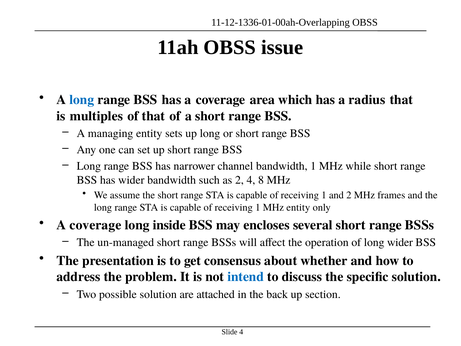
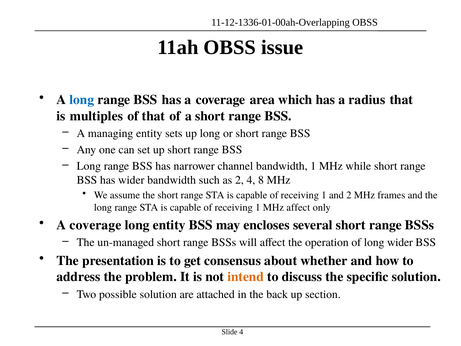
MHz entity: entity -> affect (298, 207)
long inside: inside -> entity (169, 225)
intend colour: blue -> orange (246, 277)
